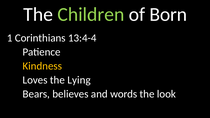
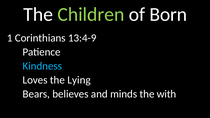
13:4-4: 13:4-4 -> 13:4-9 (82, 38)
Kindness colour: yellow -> light blue (42, 66)
words: words -> minds (124, 94)
look: look -> with (166, 94)
